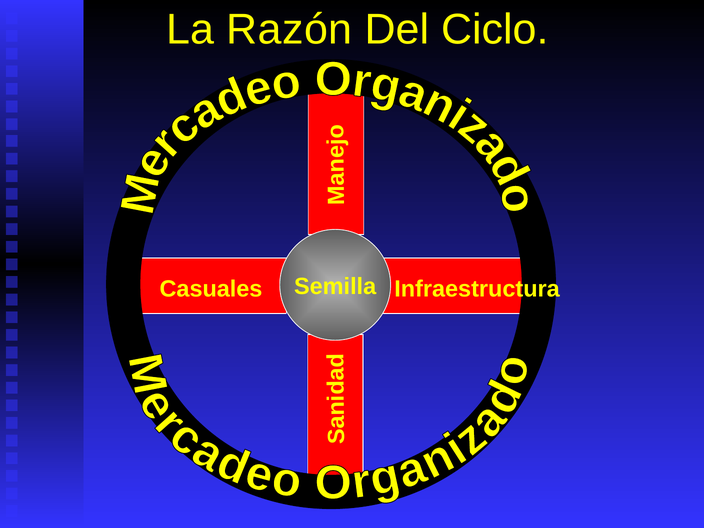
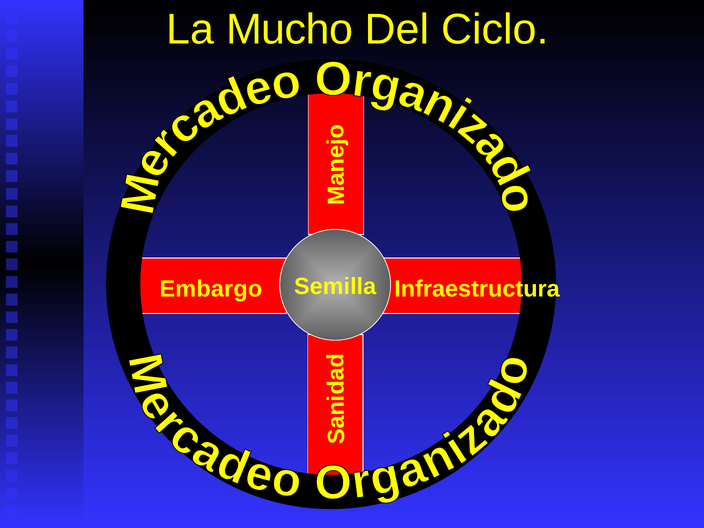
Razón: Razón -> Mucho (290, 29)
Casuales: Casuales -> Embargo (211, 289)
